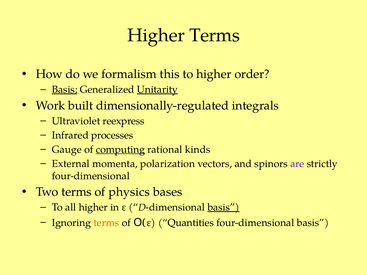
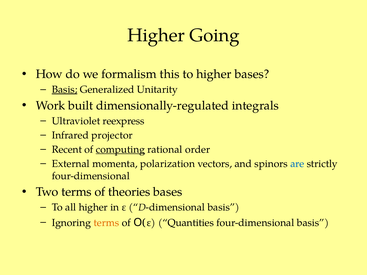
Higher Terms: Terms -> Going (214, 35)
higher order: order -> bases (252, 74)
Unitarity underline: present -> none (157, 90)
processes: processes -> projector (112, 135)
Gauge: Gauge -> Recent (67, 150)
kinds: kinds -> order (198, 150)
are colour: purple -> blue (297, 164)
physics: physics -> theories (129, 192)
basis underline: present -> none (224, 207)
